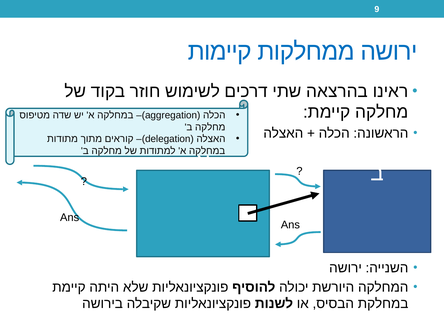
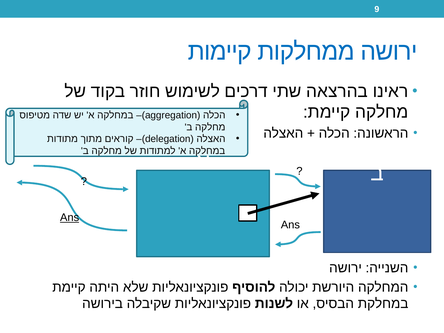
Ans underline: none -> present (70, 218)
